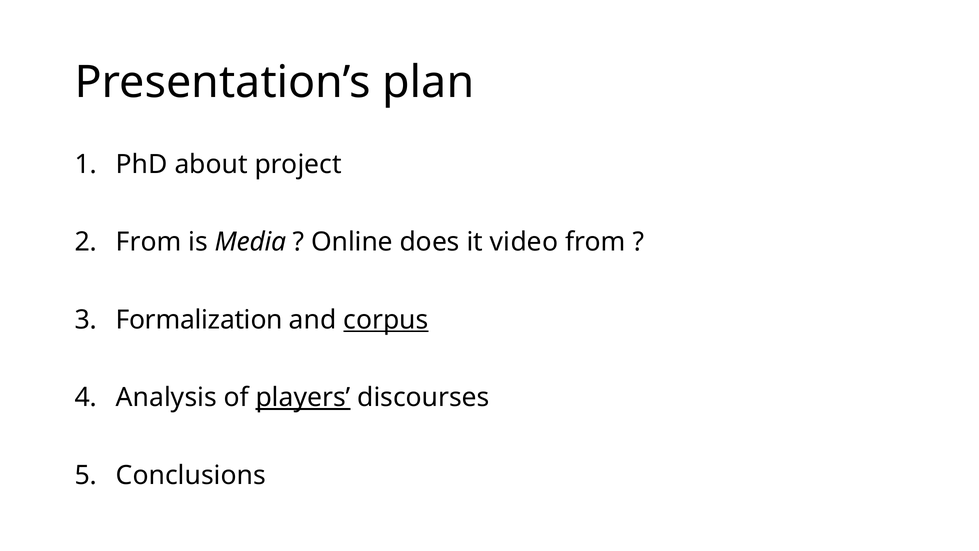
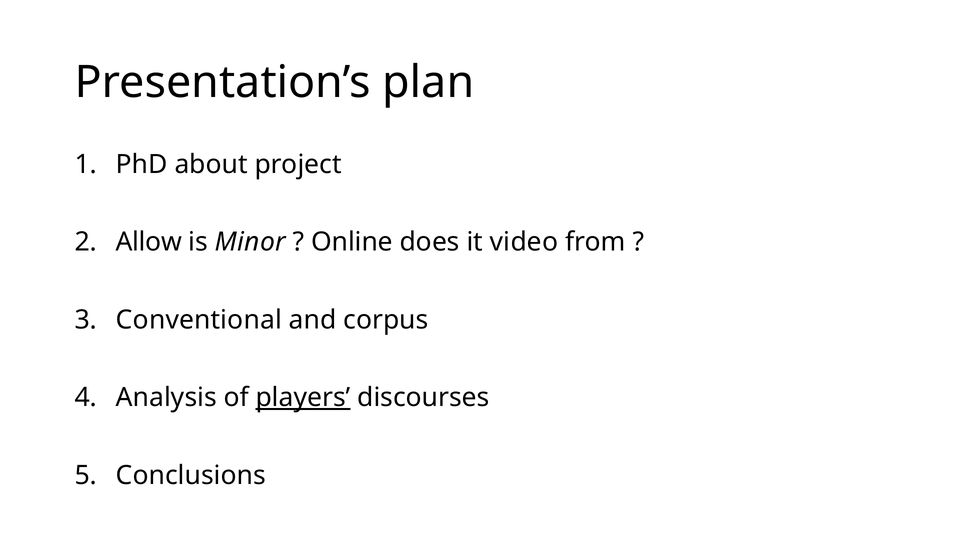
From: From -> Allow (149, 242)
Media: Media -> Minor (250, 242)
Formalization: Formalization -> Conventional (199, 320)
corpus underline: present -> none (386, 320)
